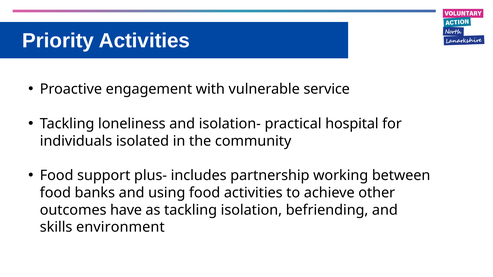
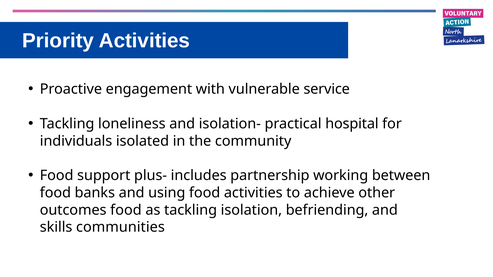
outcomes have: have -> food (126, 210)
environment: environment -> communities (120, 227)
